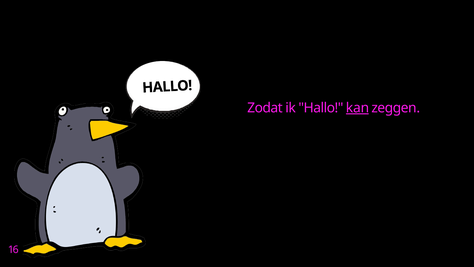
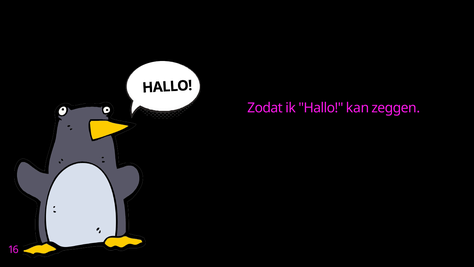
kan underline: present -> none (357, 108)
